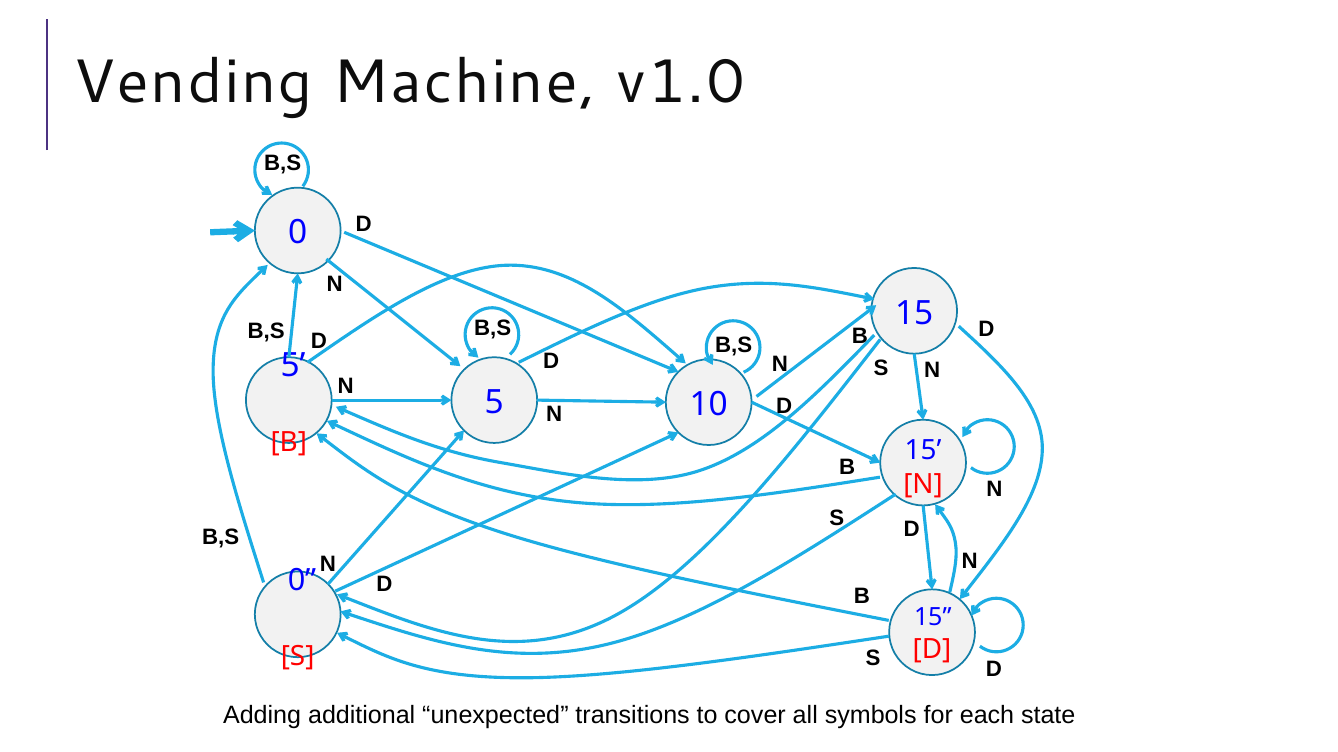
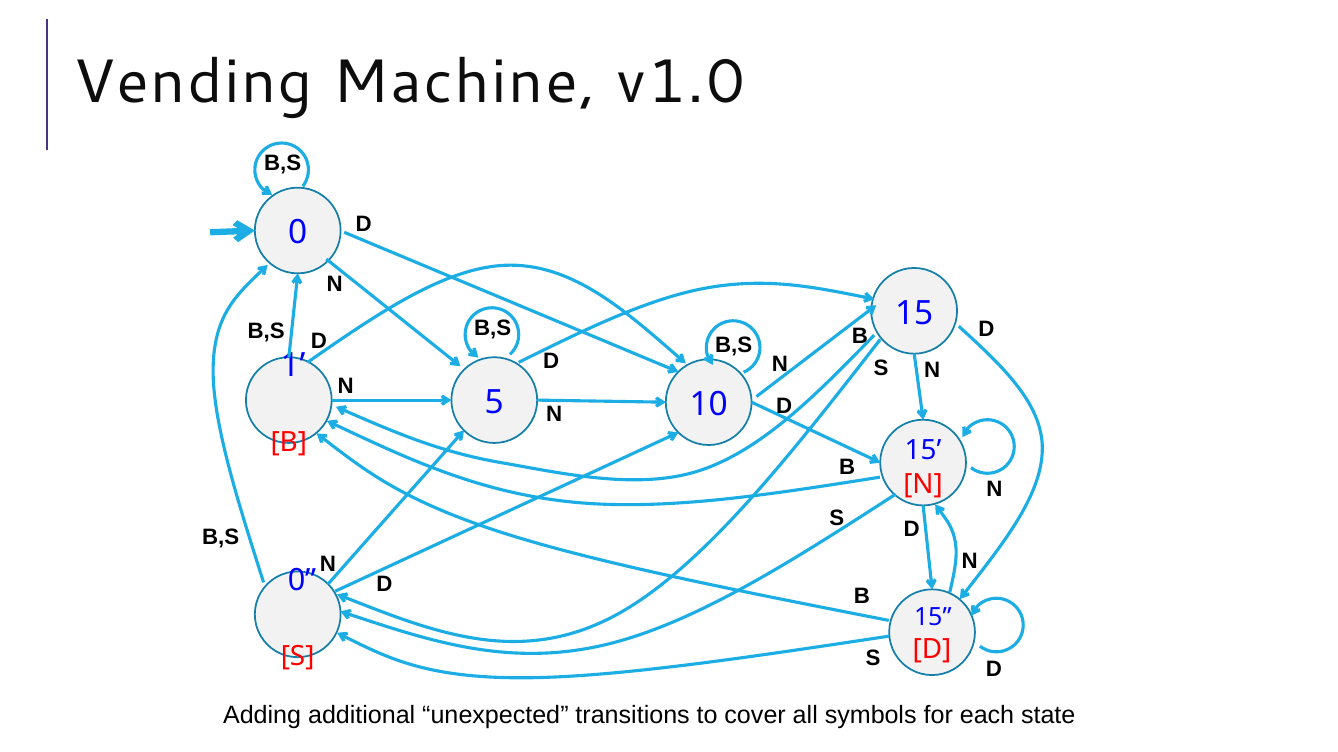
5: 5 -> 1 (293, 366)
